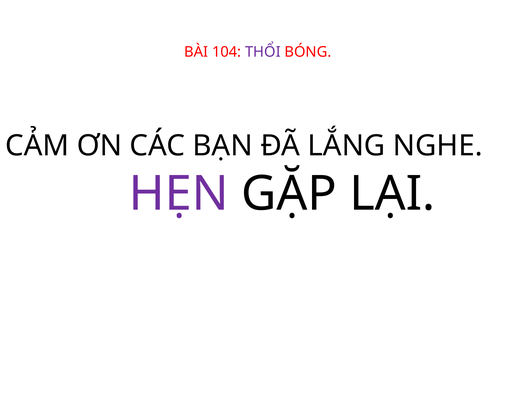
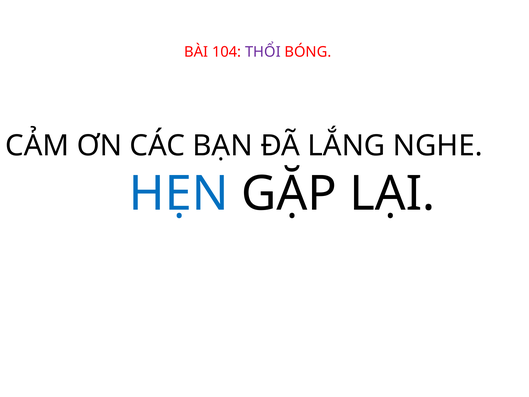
HẸN colour: purple -> blue (179, 194)
